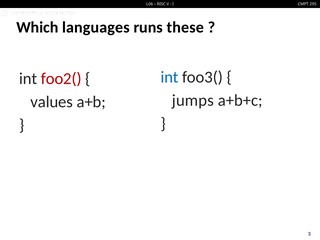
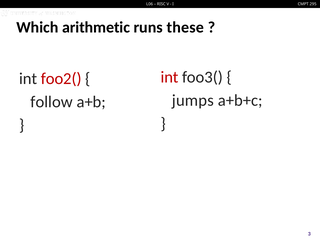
languages: languages -> arithmetic (96, 27)
int colour: blue -> red (169, 77)
values: values -> follow (52, 102)
